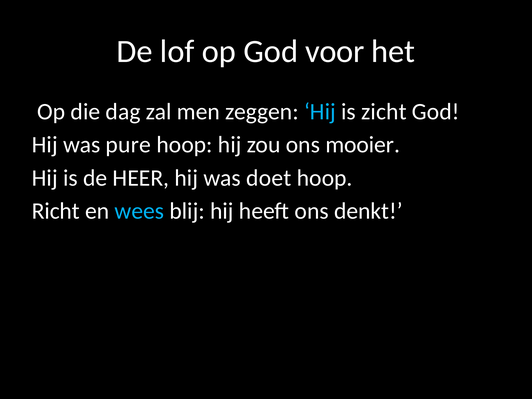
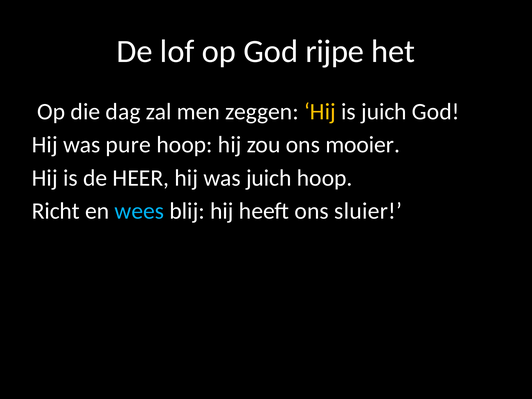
voor: voor -> rijpe (335, 51)
Hij colour: light blue -> yellow (320, 112)
is zicht: zicht -> juich (384, 112)
was doet: doet -> juich (269, 178)
denkt: denkt -> sluier (368, 211)
